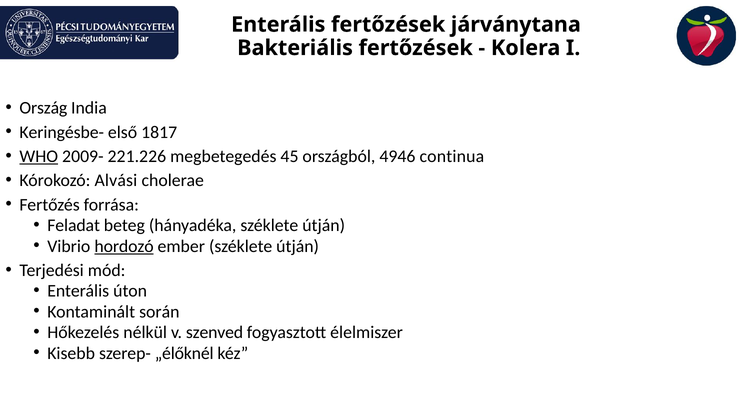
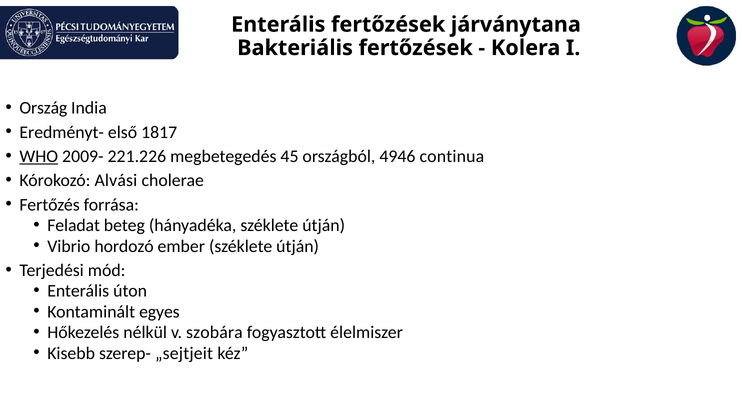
Keringésbe-: Keringésbe- -> Eredményt- (62, 132)
hordozó underline: present -> none (124, 246)
során: során -> egyes (159, 312)
szenved: szenved -> szobára (214, 333)
„élőknél: „élőknél -> „sejtjeit (184, 354)
